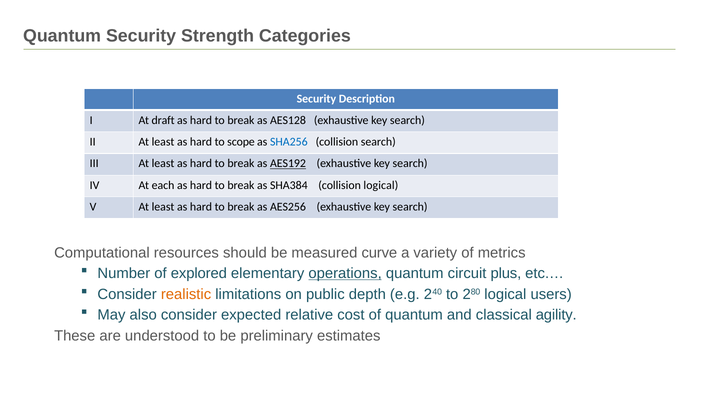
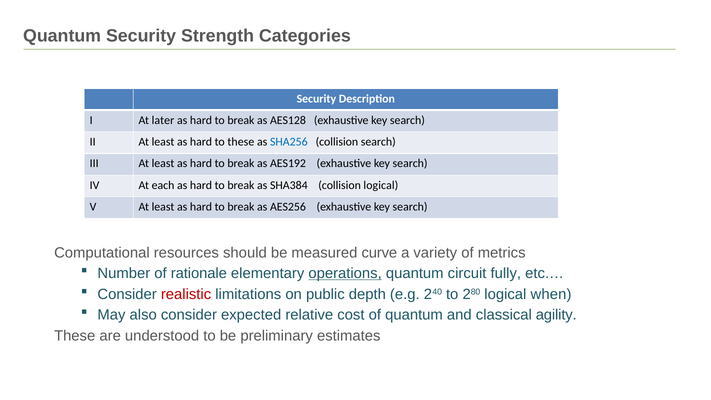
draft: draft -> later (163, 120)
to scope: scope -> these (241, 142)
AES192 underline: present -> none (288, 164)
explored: explored -> rationale (199, 273)
plus: plus -> fully (506, 273)
realistic colour: orange -> red (186, 294)
users: users -> when (551, 294)
